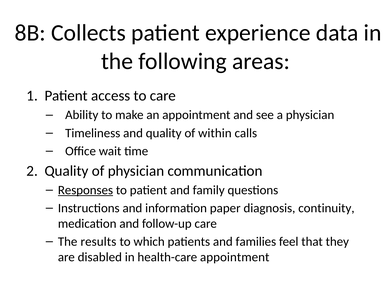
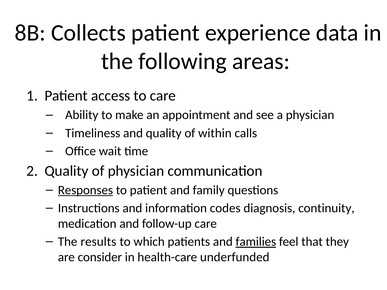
paper: paper -> codes (225, 208)
families underline: none -> present (256, 242)
disabled: disabled -> consider (100, 257)
health-care appointment: appointment -> underfunded (235, 257)
